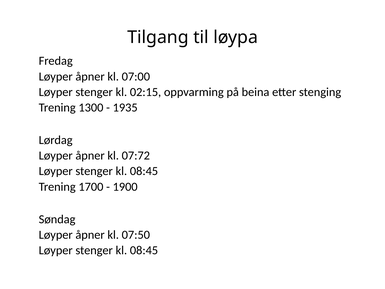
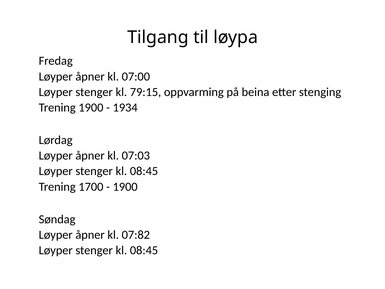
02:15: 02:15 -> 79:15 (146, 92)
Trening 1300: 1300 -> 1900 (91, 108)
1935: 1935 -> 1934 (125, 108)
07:72: 07:72 -> 07:03 (136, 155)
07:50: 07:50 -> 07:82 (136, 235)
